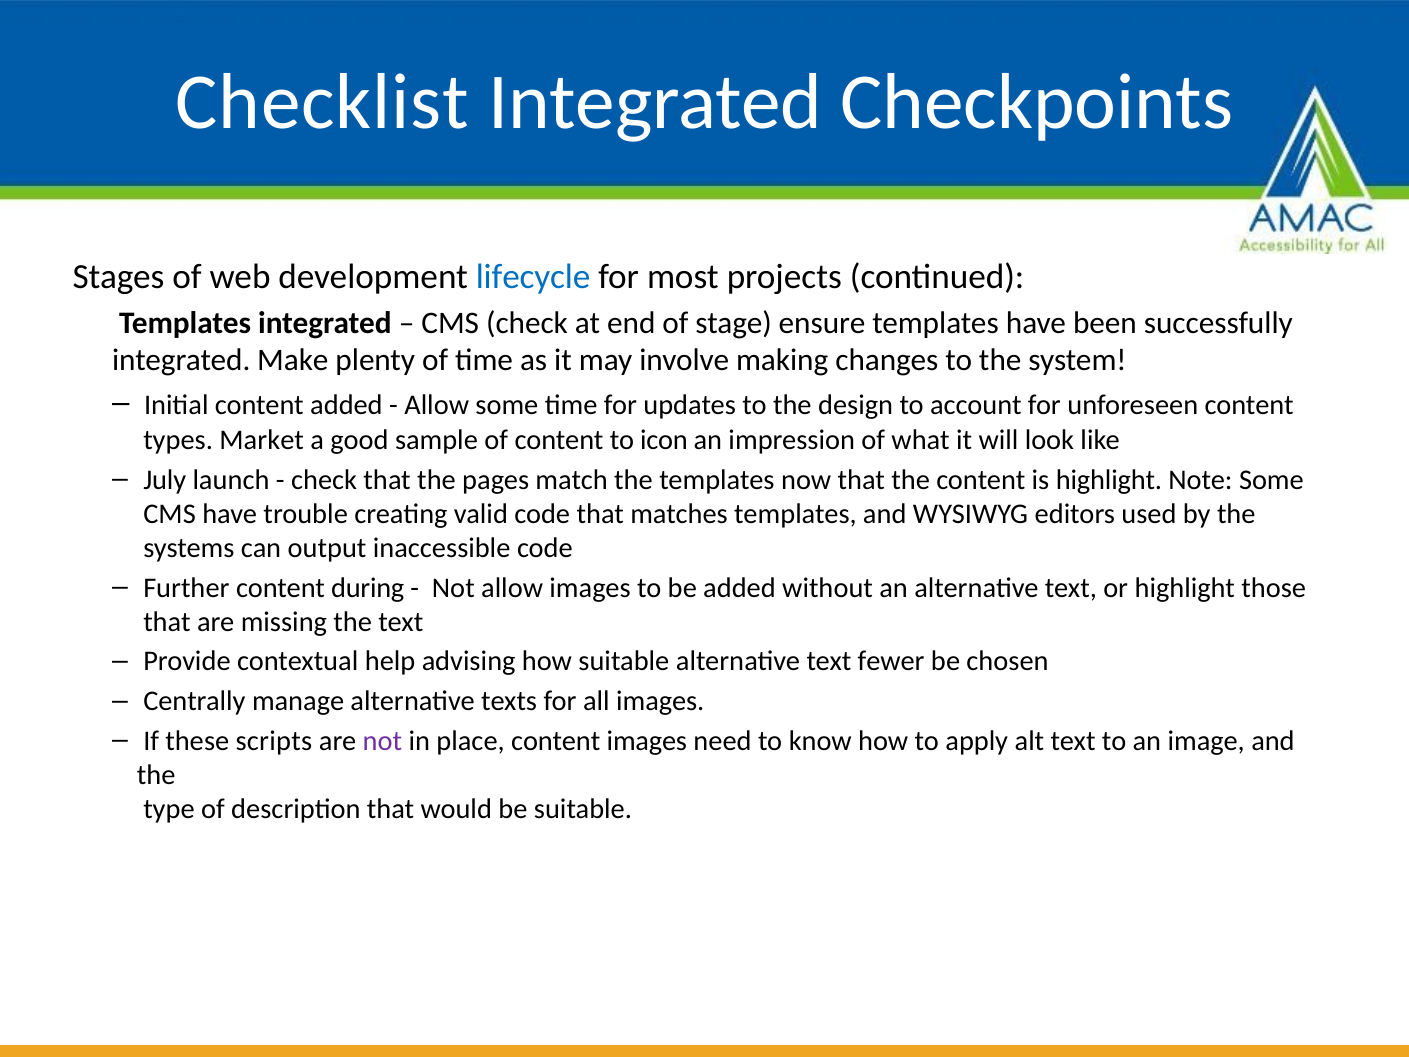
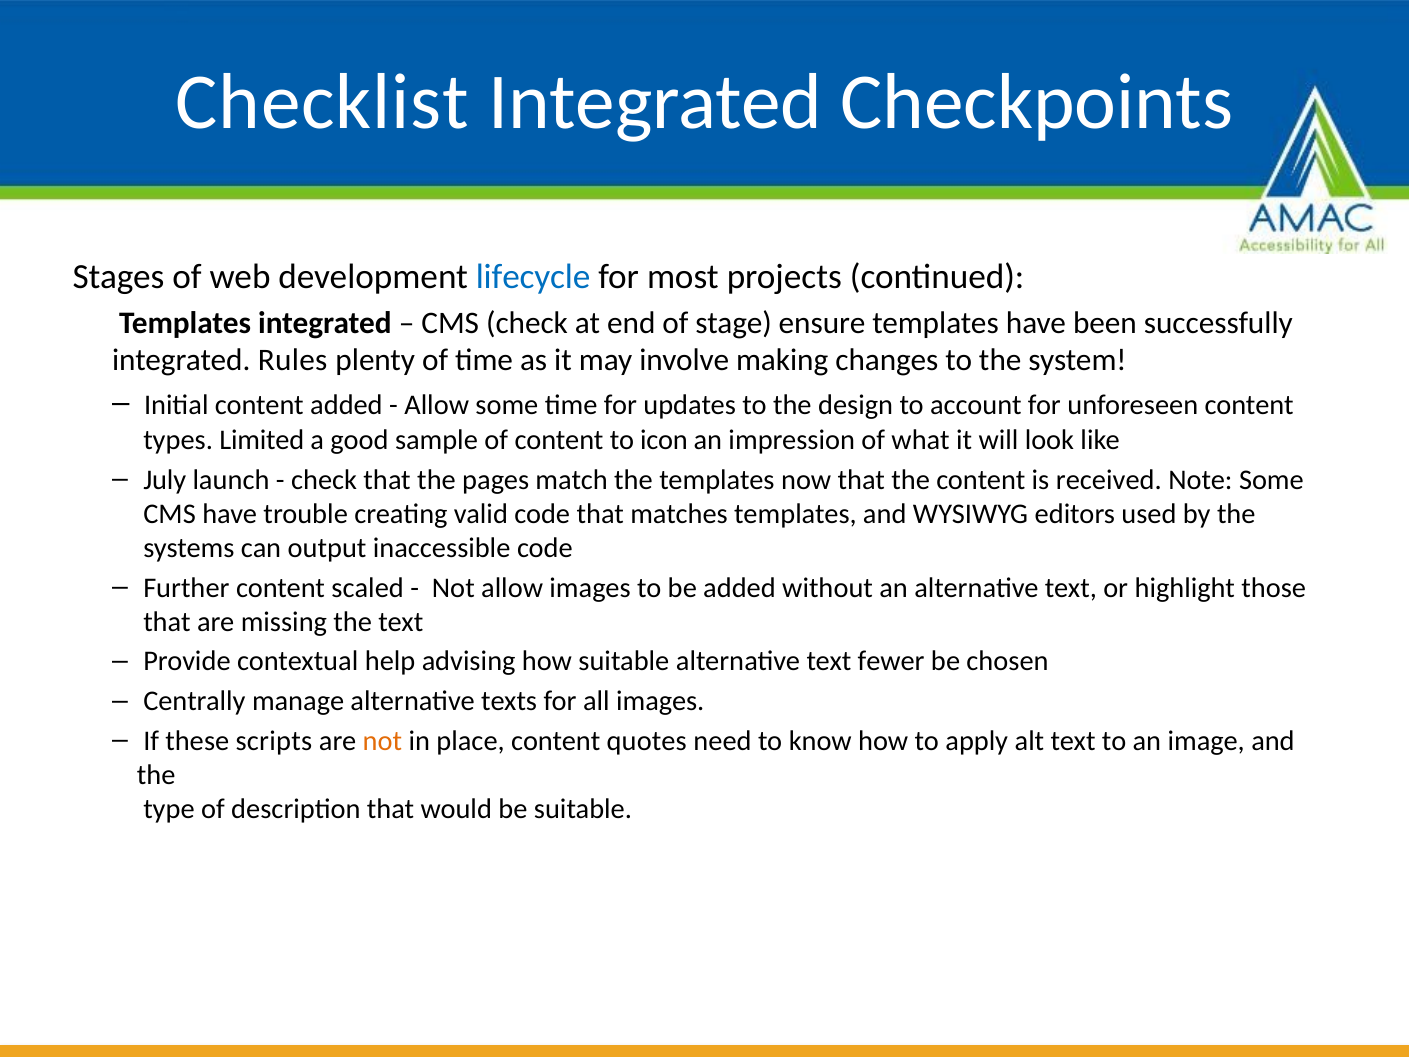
Make: Make -> Rules (293, 361)
Market: Market -> Limited (262, 440)
is highlight: highlight -> received (1109, 480)
during: during -> scaled (368, 588)
not colour: purple -> orange (382, 741)
content images: images -> quotes (647, 741)
